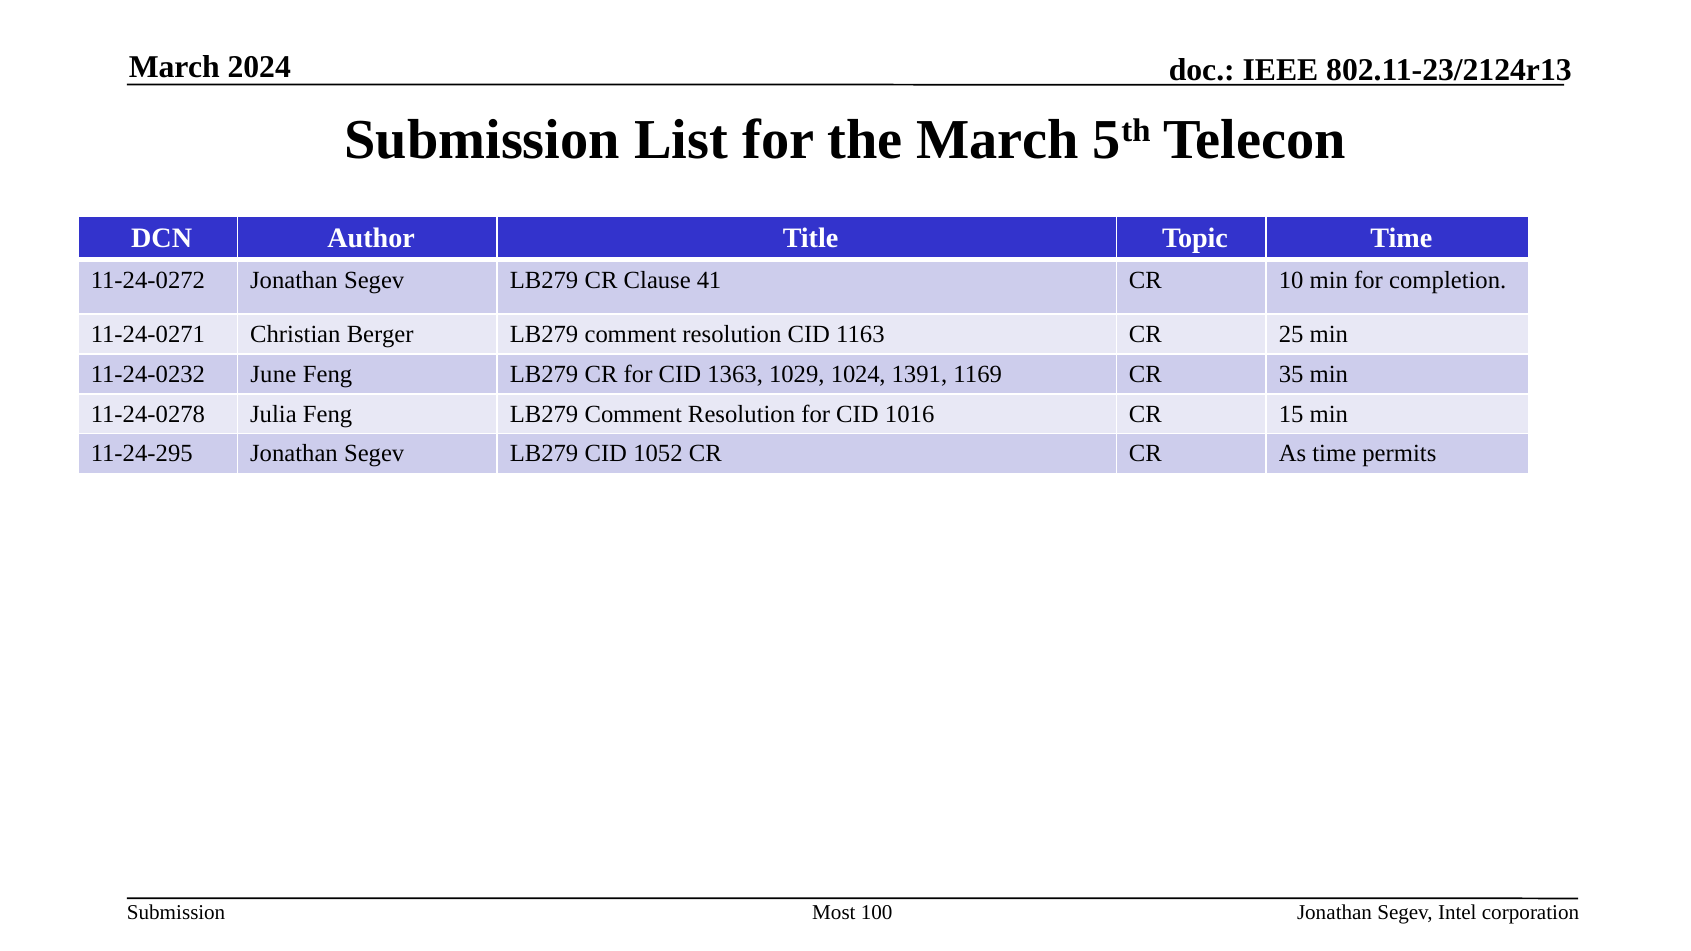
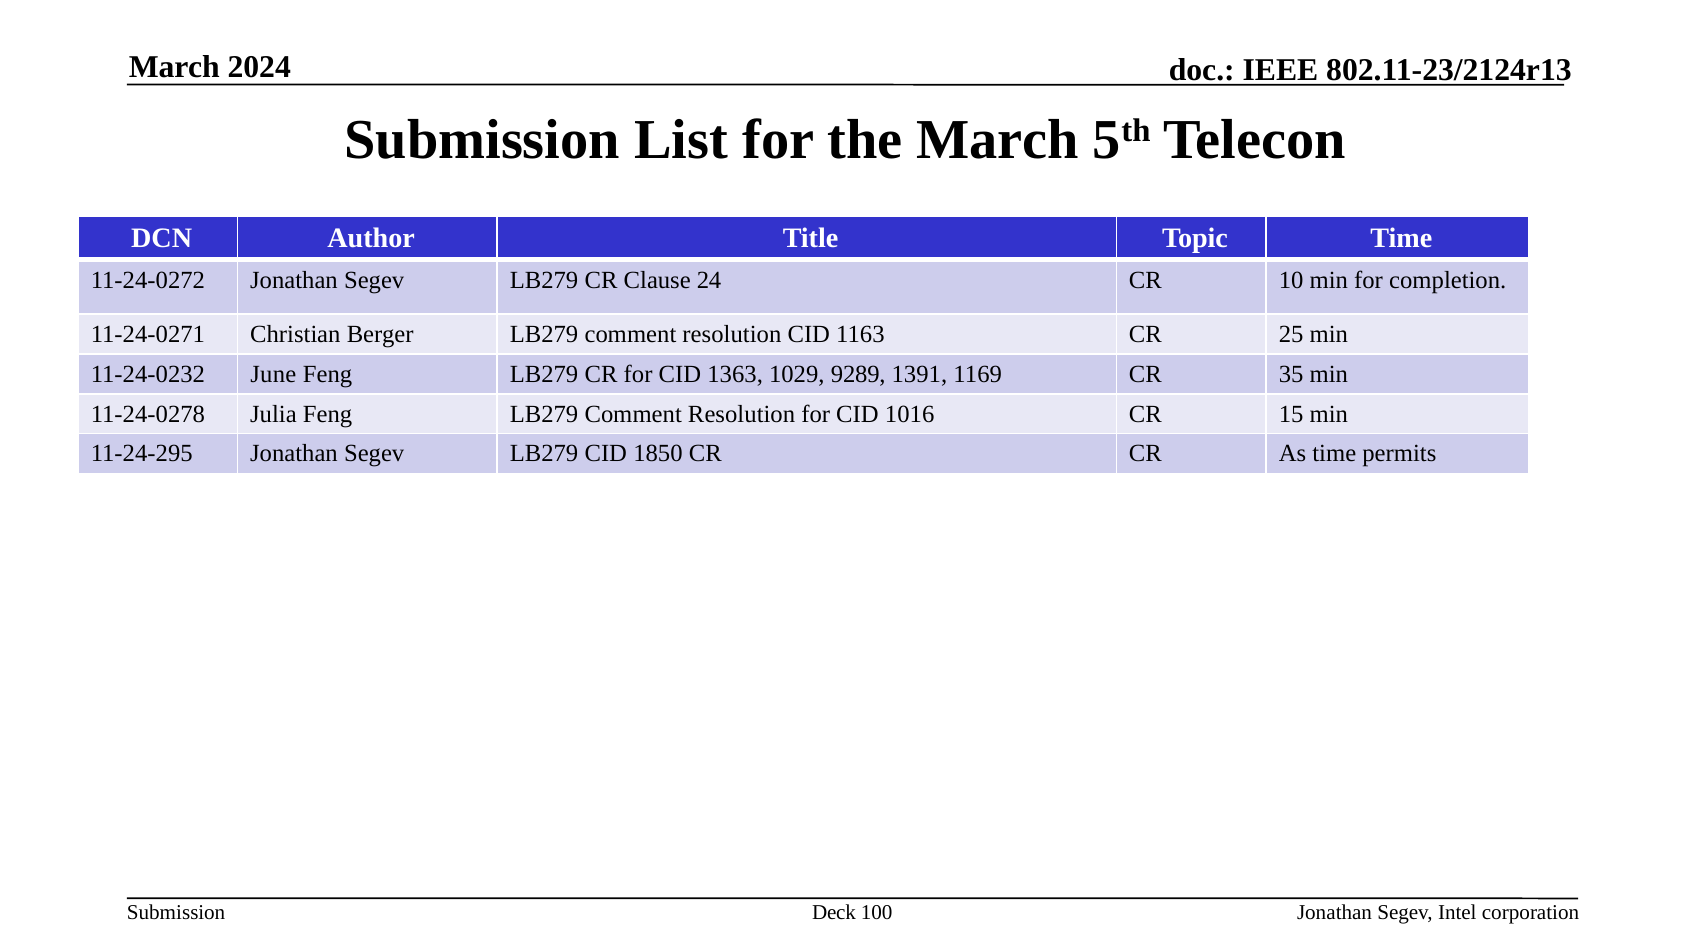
41: 41 -> 24 (709, 280)
1024: 1024 -> 9289 (858, 374)
1052: 1052 -> 1850 (658, 454)
Most: Most -> Deck (834, 912)
